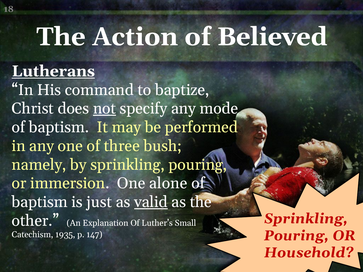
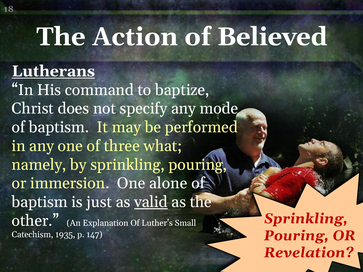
not underline: present -> none (105, 109)
bush: bush -> what (163, 146)
Household: Household -> Revelation (308, 253)
